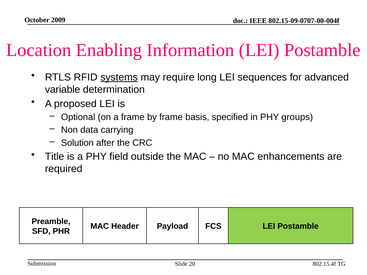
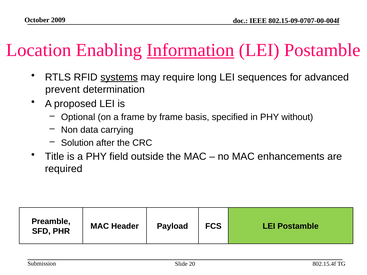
Information underline: none -> present (191, 50)
variable: variable -> prevent (63, 90)
groups: groups -> without (297, 117)
